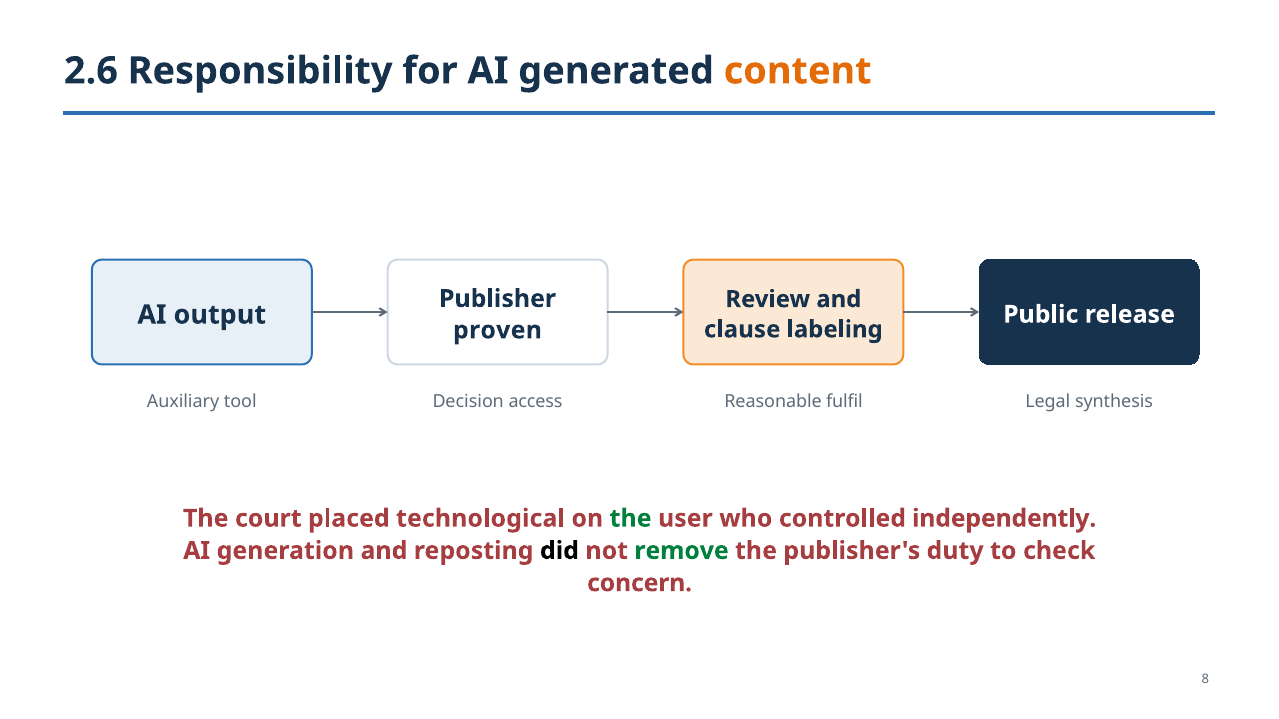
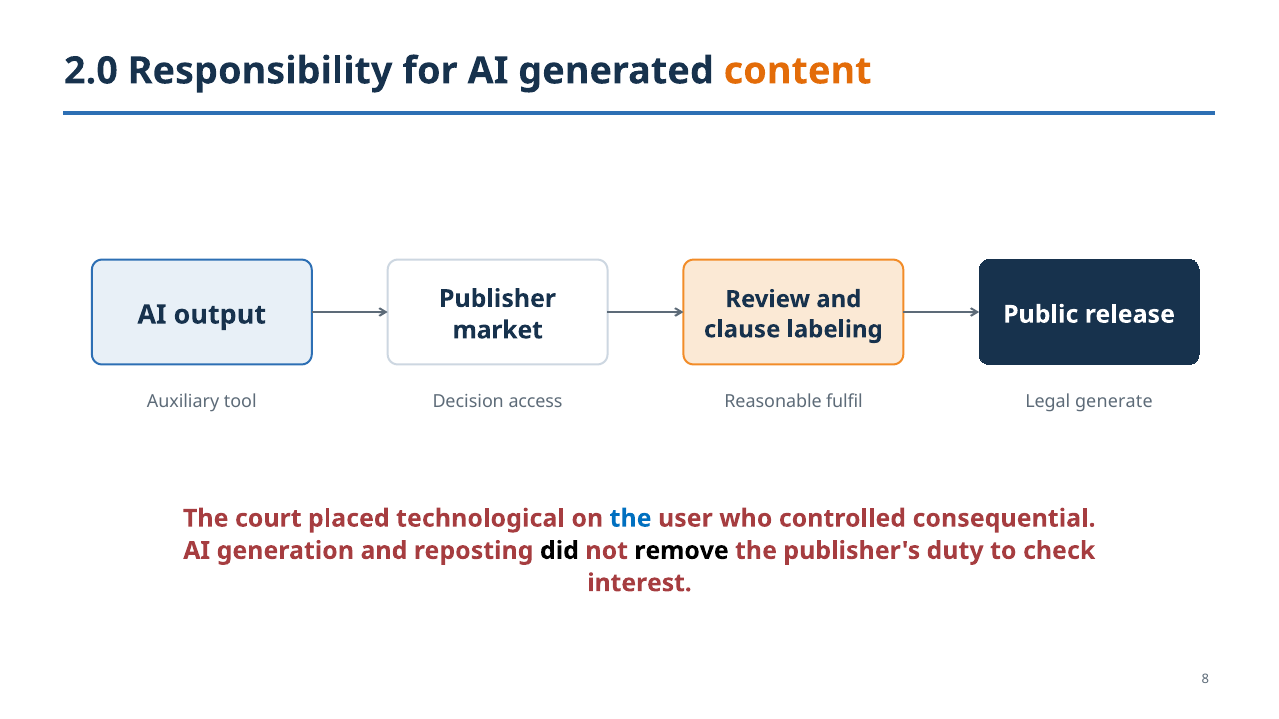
2.6: 2.6 -> 2.0 (91, 71)
proven: proven -> market (498, 330)
synthesis: synthesis -> generate (1114, 401)
the colour: green -> blue (631, 519)
independently: independently -> consequential (1004, 519)
remove colour: green -> black (682, 551)
concern: concern -> interest (639, 583)
